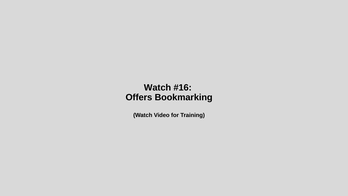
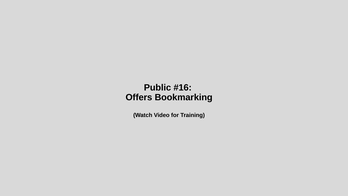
Watch: Watch -> Public (157, 88)
